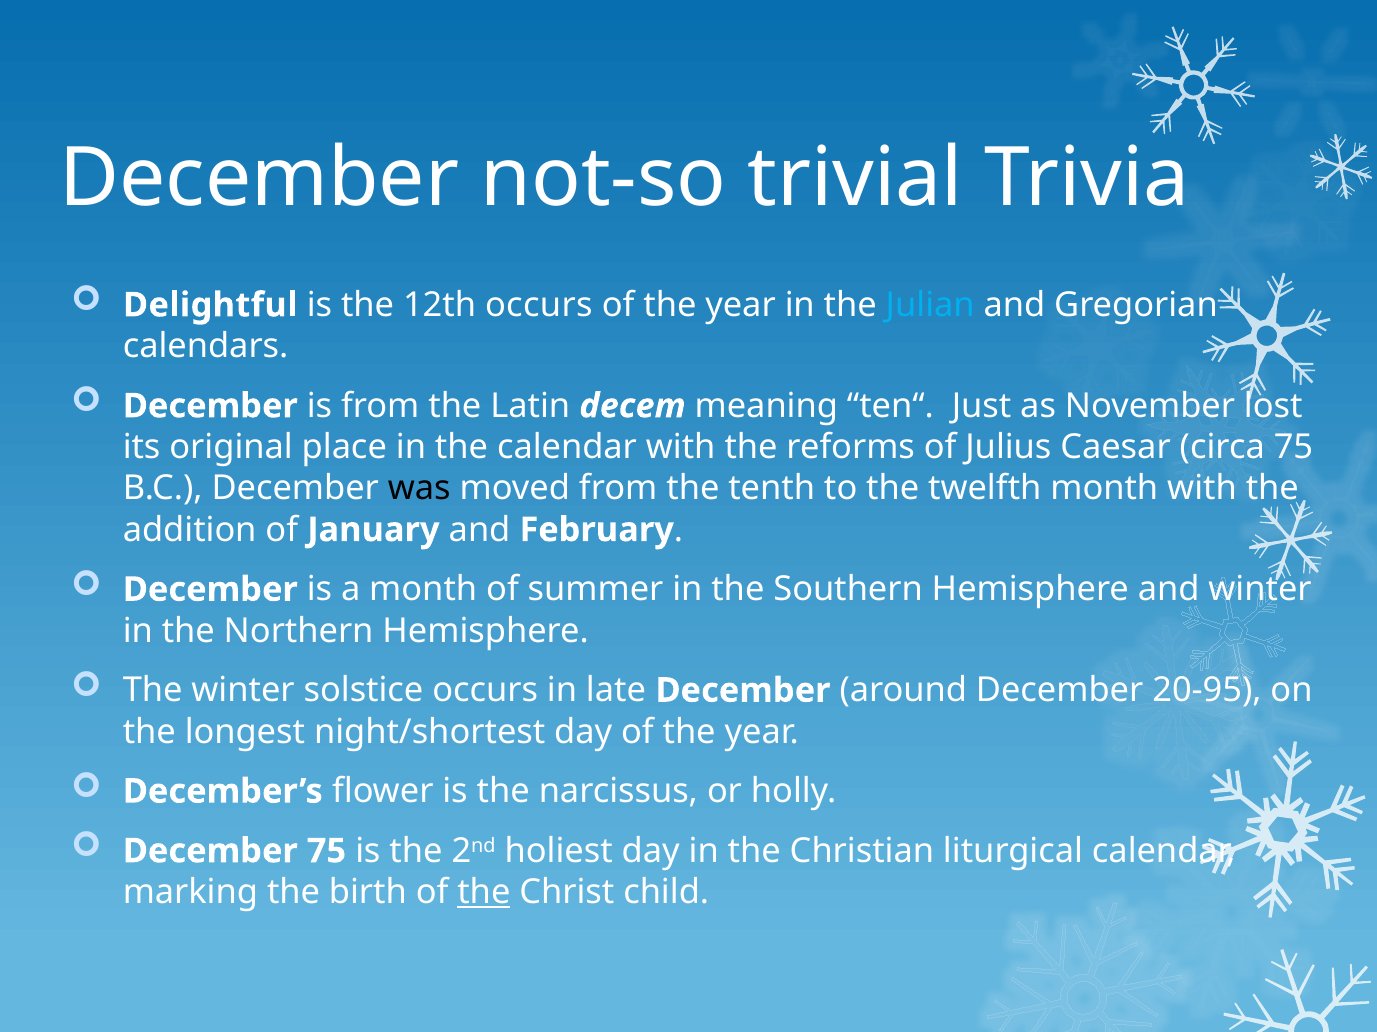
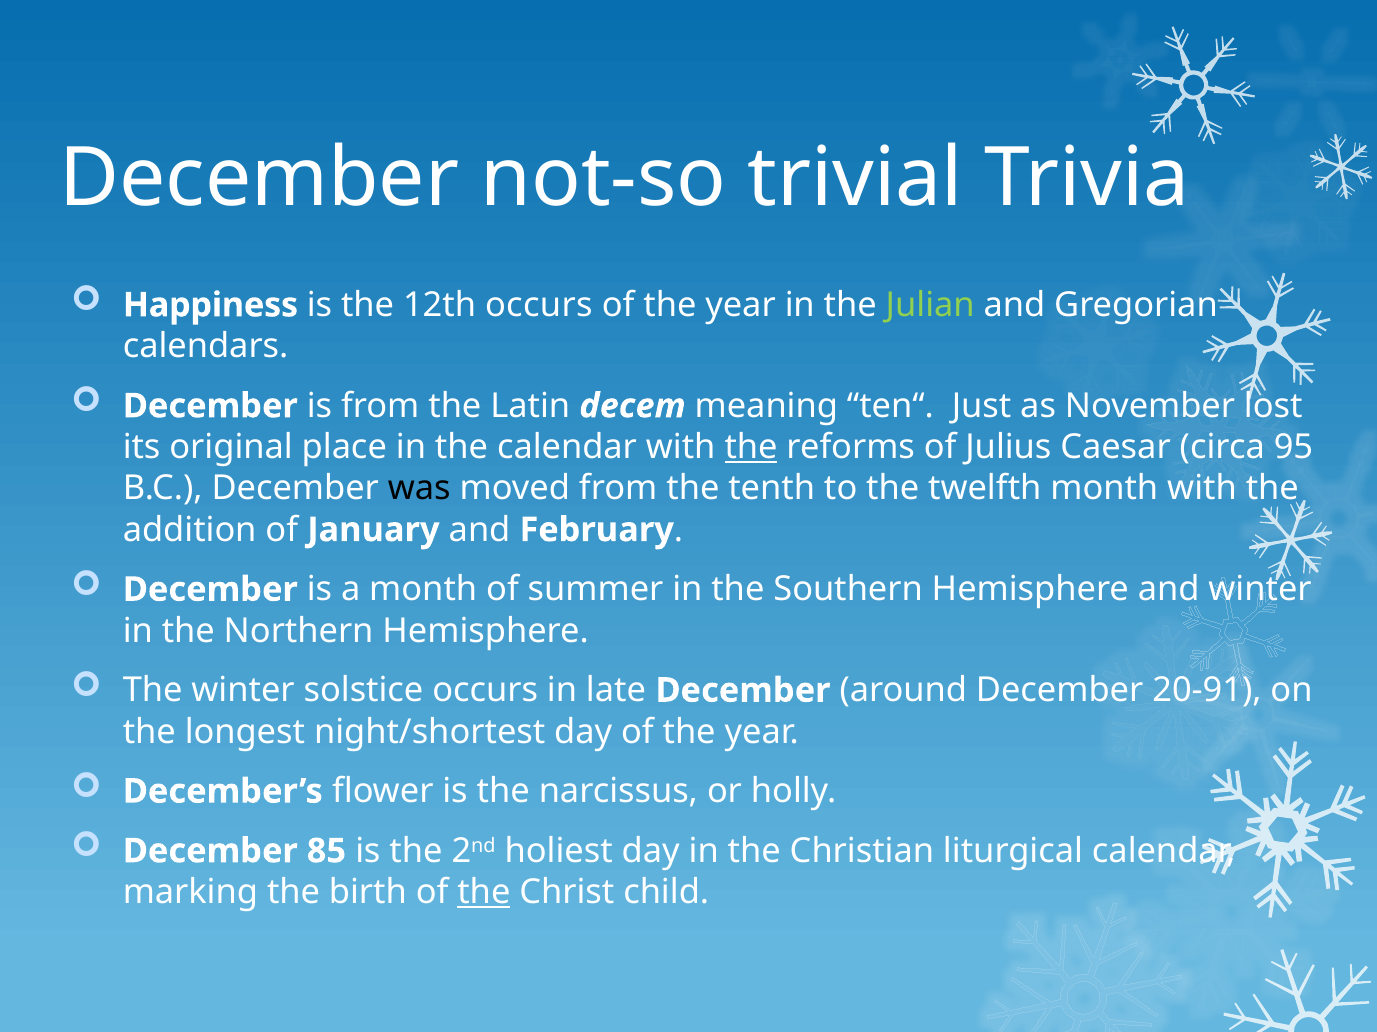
Delightful: Delightful -> Happiness (210, 305)
Julian colour: light blue -> light green (930, 305)
the underline: none -> present (751, 448)
circa 75: 75 -> 95 (1293, 448)
20-95: 20-95 -> 20-91 (1207, 691)
December 75: 75 -> 85 (326, 852)
